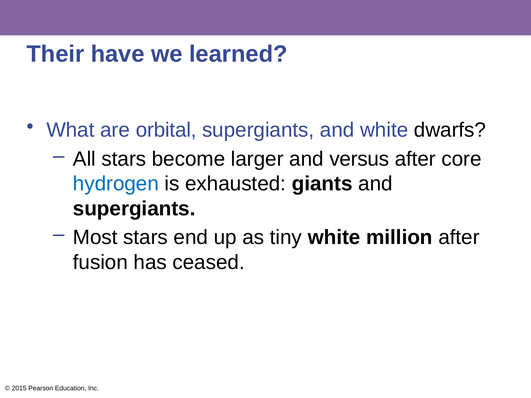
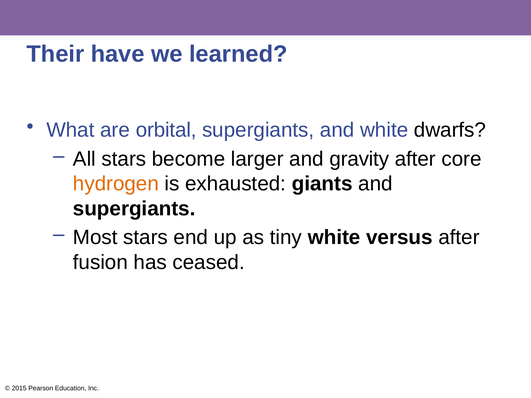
versus: versus -> gravity (359, 159)
hydrogen colour: blue -> orange (116, 184)
million: million -> versus (399, 238)
